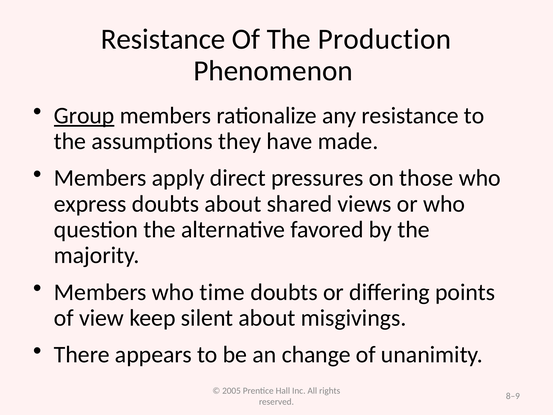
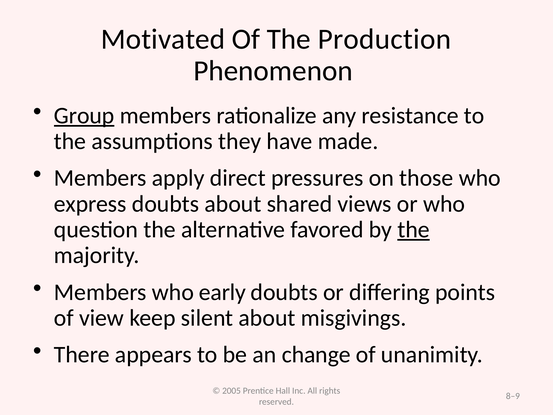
Resistance: Resistance -> Motivated (163, 39)
the underline: none -> present (414, 229)
time: time -> early (222, 292)
